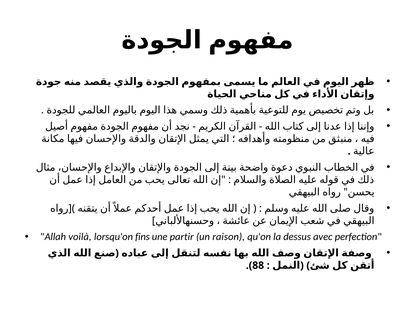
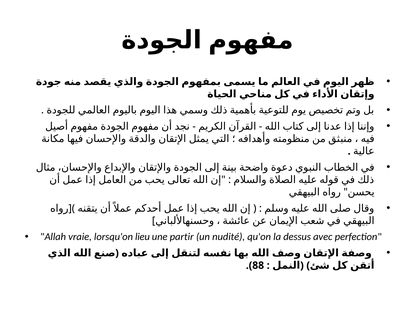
voilà: voilà -> vraie (80, 237)
fins: fins -> lieu (142, 237)
raison: raison -> nudité (229, 237)
